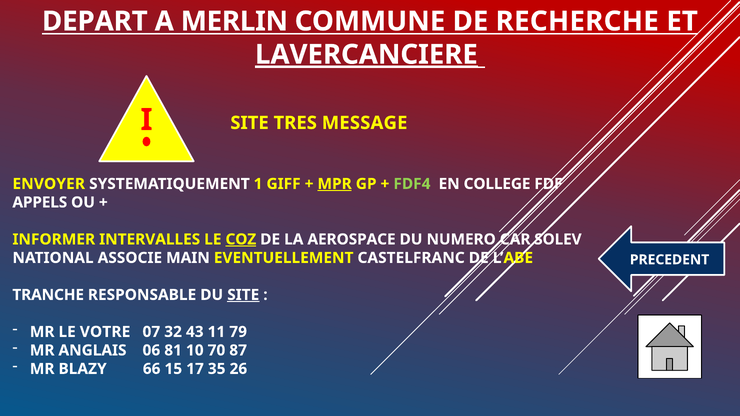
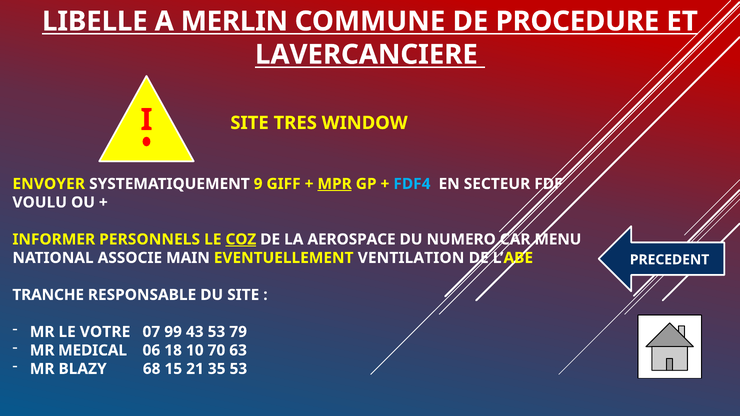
DEPART: DEPART -> LIBELLE (95, 21)
RECHERCHE: RECHERCHE -> PROCEDURE (577, 21)
LAVERCANCIERE underline: present -> none (366, 55)
MESSAGE: MESSAGE -> WINDOW (365, 123)
1: 1 -> 9 (258, 184)
FDF4 colour: light green -> light blue (412, 184)
COLLEGE: COLLEGE -> SECTEUR (497, 184)
APPELS: APPELS -> VOULU (40, 202)
INTERVALLES: INTERVALLES -> PERSONNELS (150, 239)
SOLEV: SOLEV -> MENU (558, 239)
CASTELFRANC: CASTELFRANC -> VENTILATION (411, 258)
SITE underline: present -> none (243, 295)
32: 32 -> 99 (173, 332)
43 11: 11 -> 53 (216, 332)
ANGLAIS: ANGLAIS -> MEDICAL (93, 351)
81: 81 -> 18 (173, 351)
87: 87 -> 63 (238, 351)
66: 66 -> 68 (152, 369)
17: 17 -> 21 (195, 369)
35 26: 26 -> 53 (238, 369)
